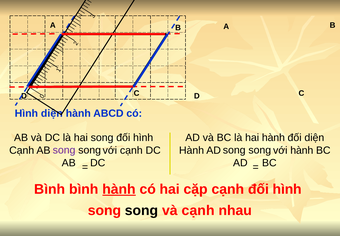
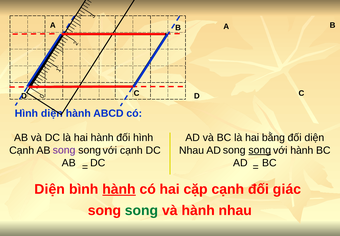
hai song: song -> hành (102, 137)
hai hành: hành -> bằng (273, 137)
song underline: none -> present (260, 150)
Hành: Hành -> Nhau (192, 150)
Bình: Bình -> Diện (50, 189)
cạnh đối hình: hình -> giác (287, 189)
song colour: black -> green (142, 210)
và cạnh: cạnh -> hành (198, 210)
